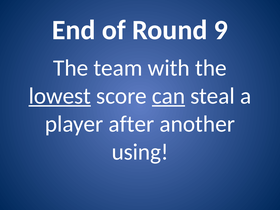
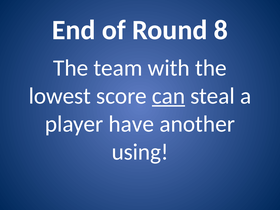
9: 9 -> 8 (221, 30)
lowest underline: present -> none (60, 96)
after: after -> have (131, 124)
